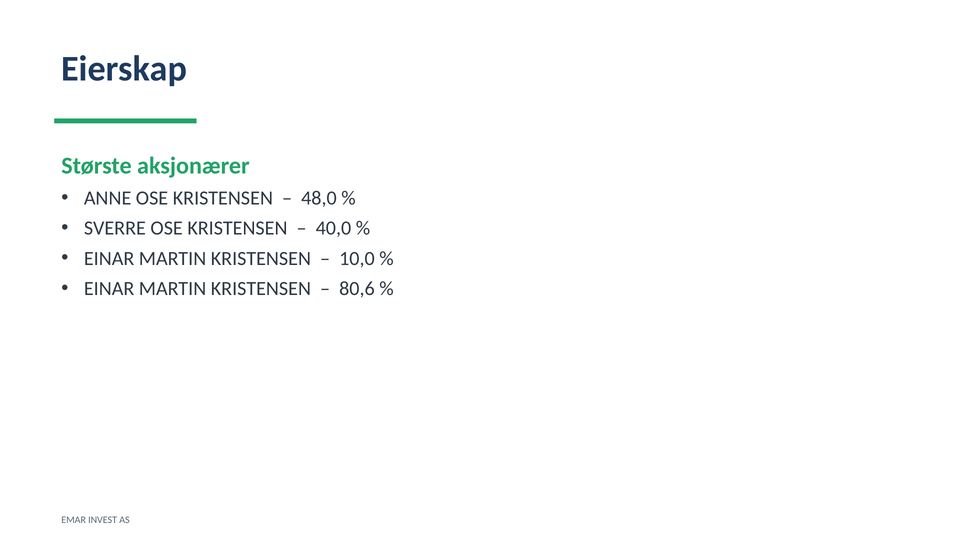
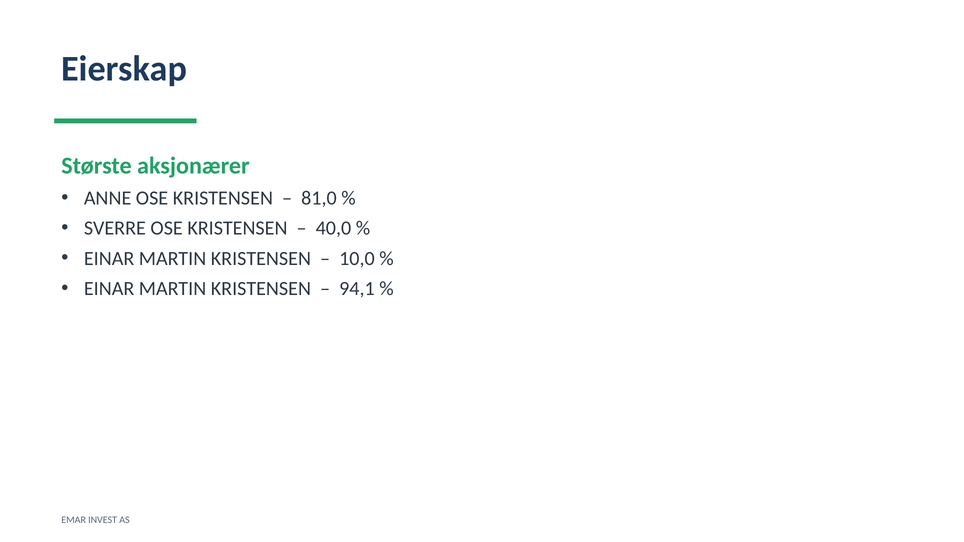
48,0: 48,0 -> 81,0 (319, 198)
80,6: 80,6 -> 94,1 (357, 289)
